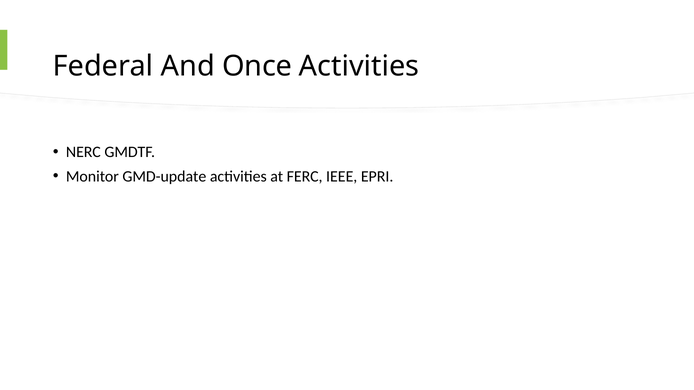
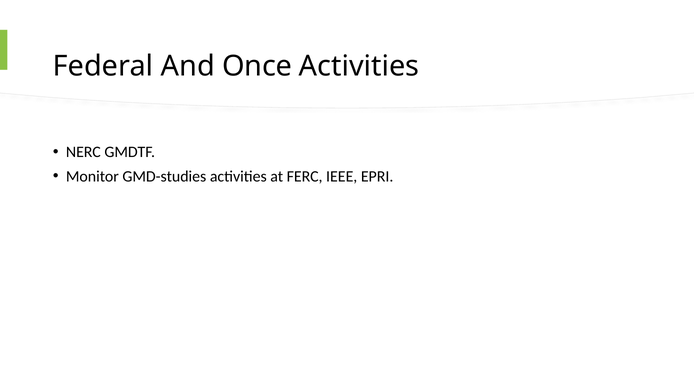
GMD-update: GMD-update -> GMD-studies (164, 177)
